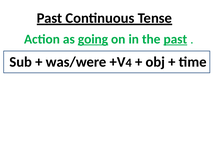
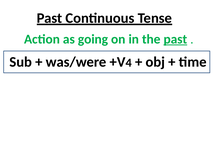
going underline: present -> none (93, 39)
